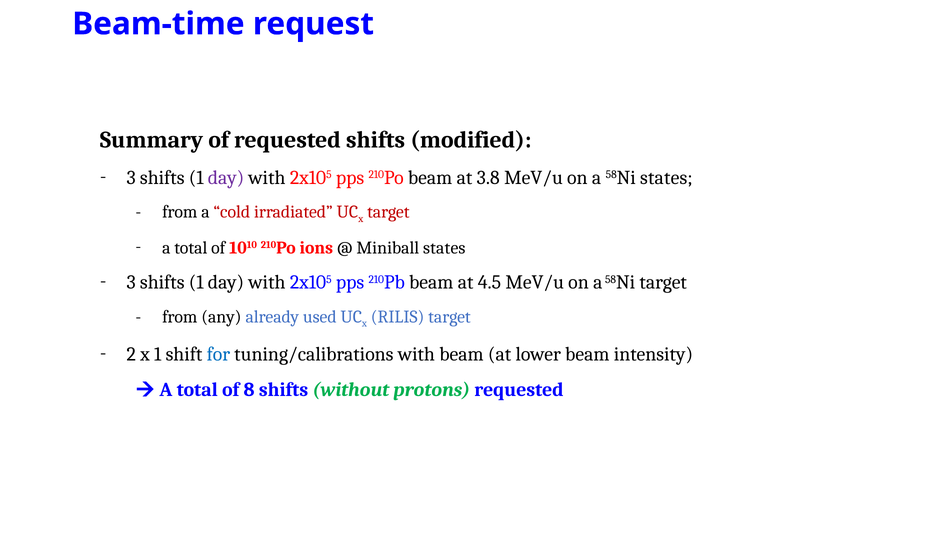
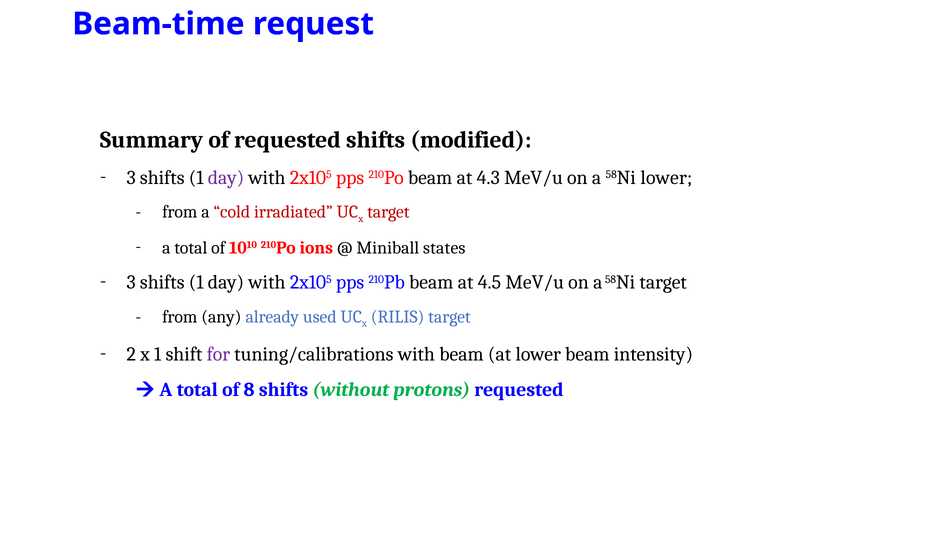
3.8: 3.8 -> 4.3 (488, 177)
58Ni states: states -> lower (666, 177)
for colour: blue -> purple (218, 354)
